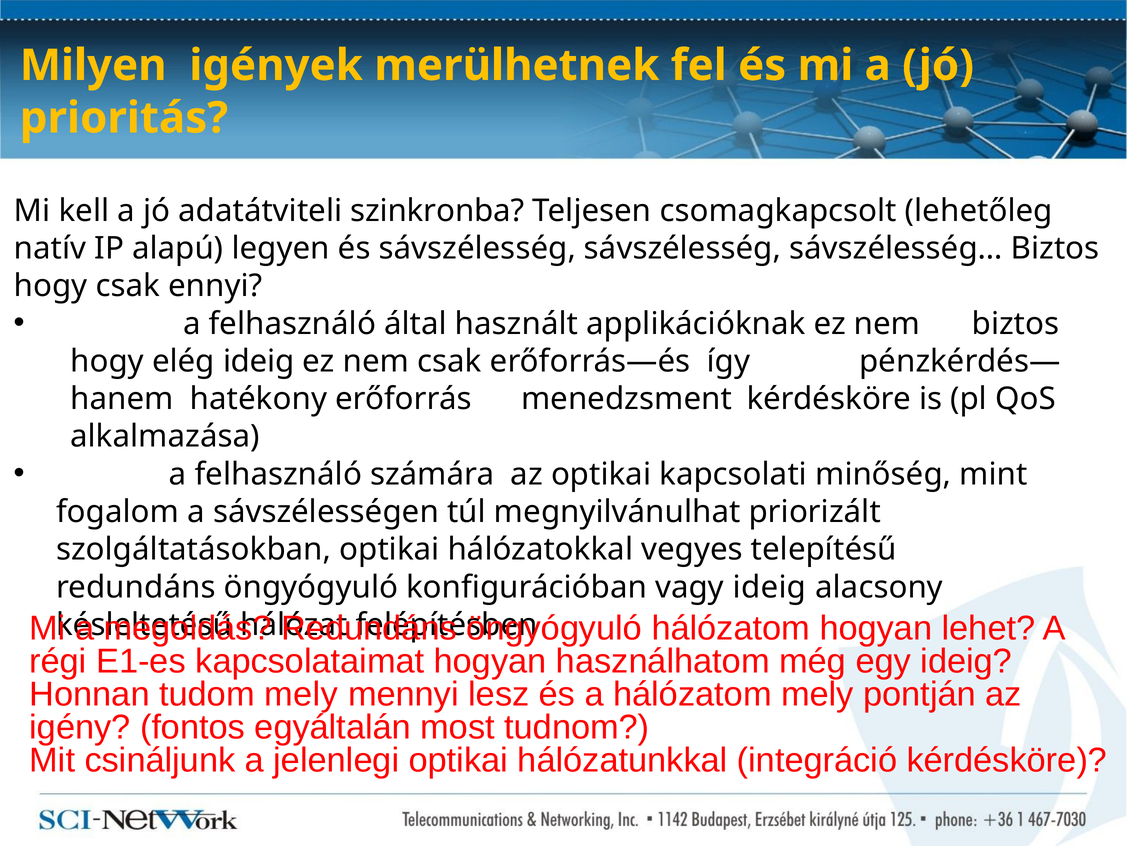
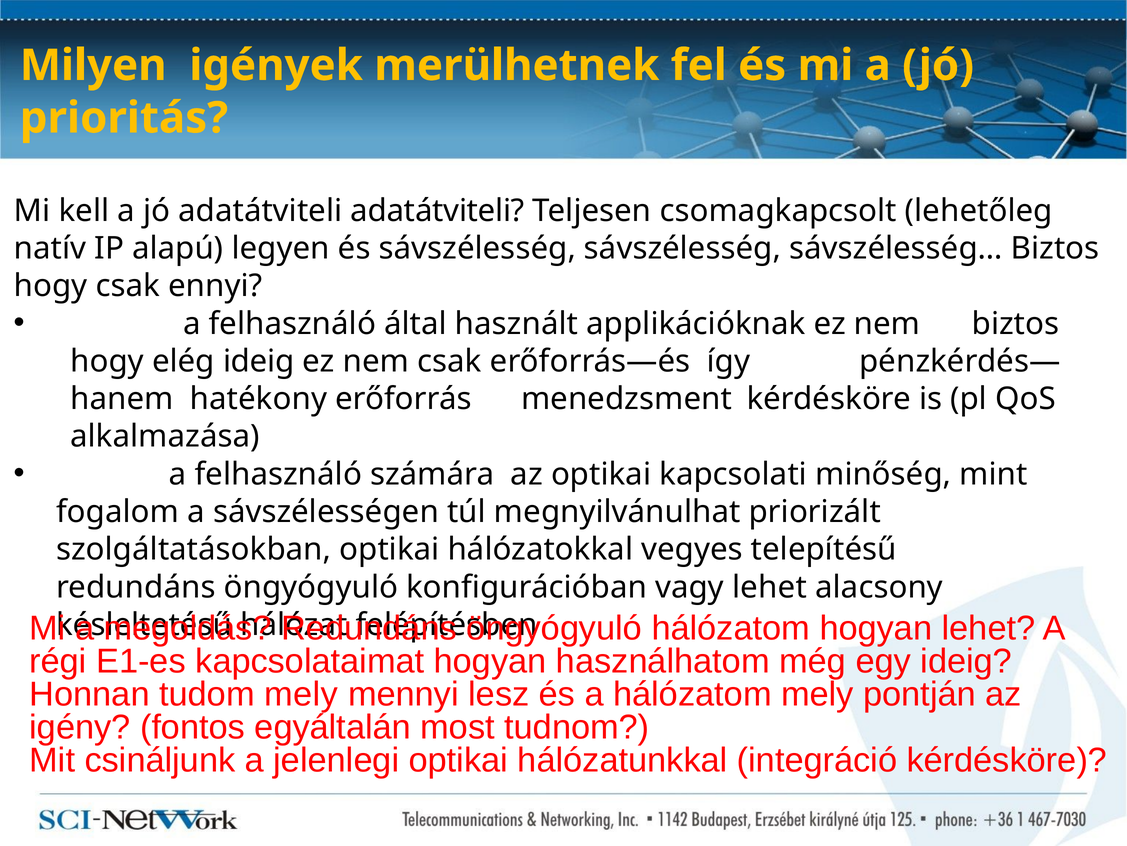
adatátviteli szinkronba: szinkronba -> adatátviteli (437, 210)
vagy ideig: ideig -> lehet (770, 587)
